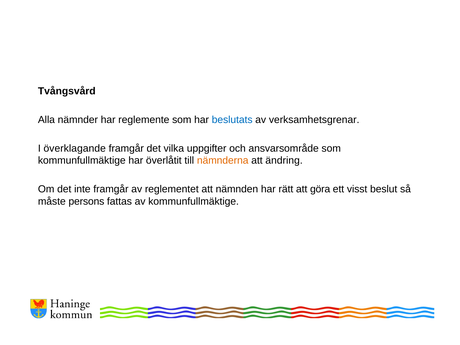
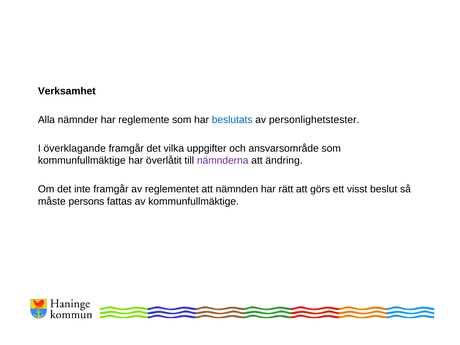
Tvångsvård: Tvångsvård -> Verksamhet (67, 91)
verksamhetsgrenar: verksamhetsgrenar -> personlighetstester (314, 120)
nämnderna colour: orange -> purple (223, 161)
göra: göra -> görs (320, 189)
